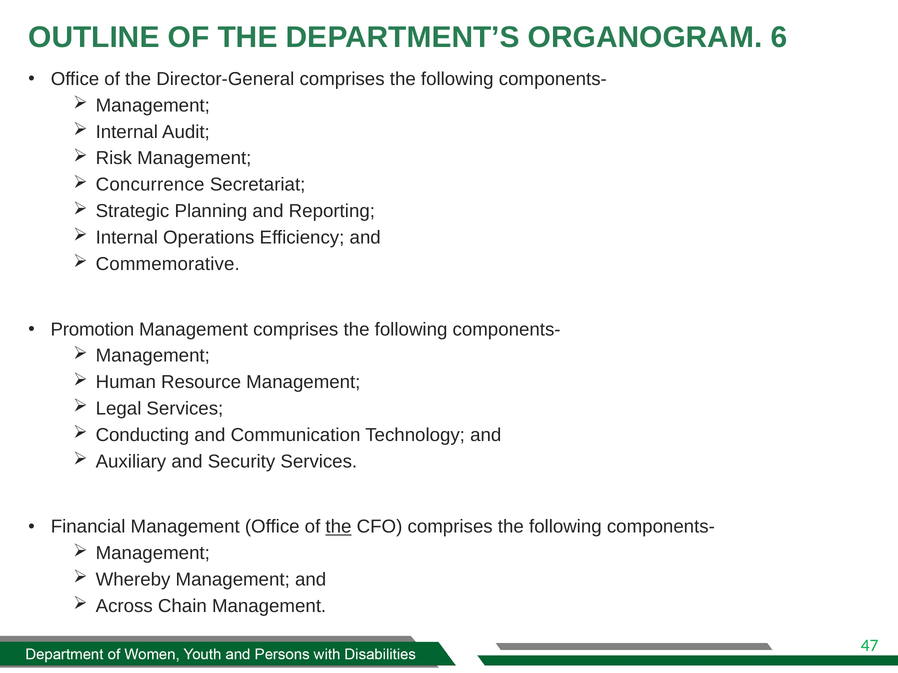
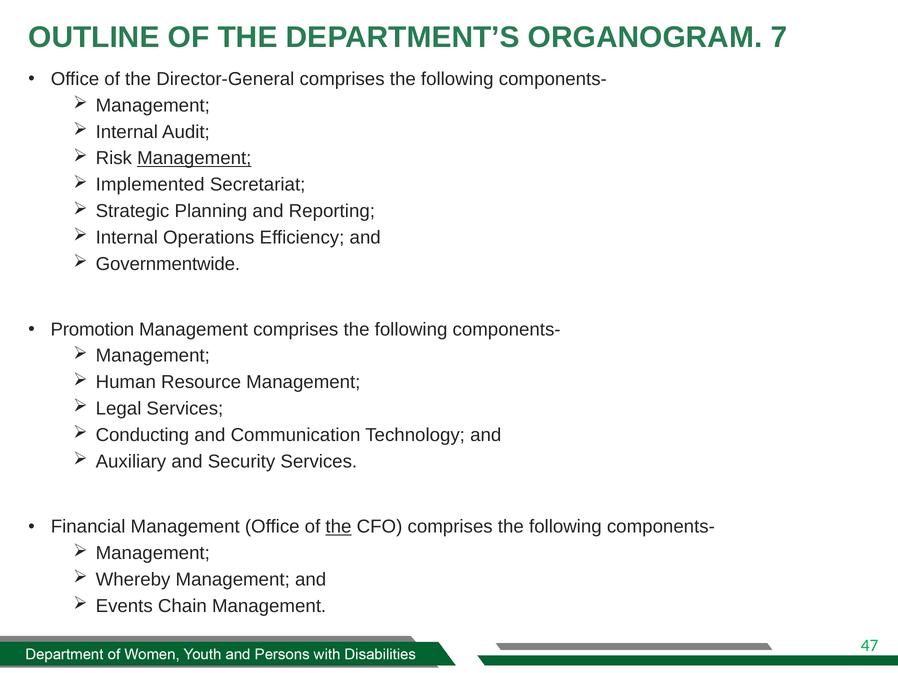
6: 6 -> 7 (779, 38)
Management underline: none -> present (194, 158)
Concurrence: Concurrence -> Implemented (150, 185)
Commemorative: Commemorative -> Governmentwide (168, 264)
Across: Across -> Events (124, 607)
